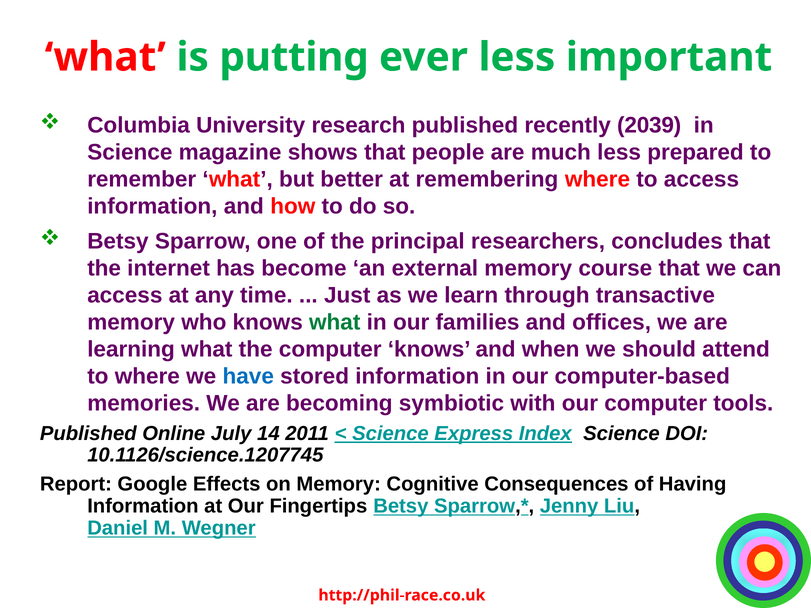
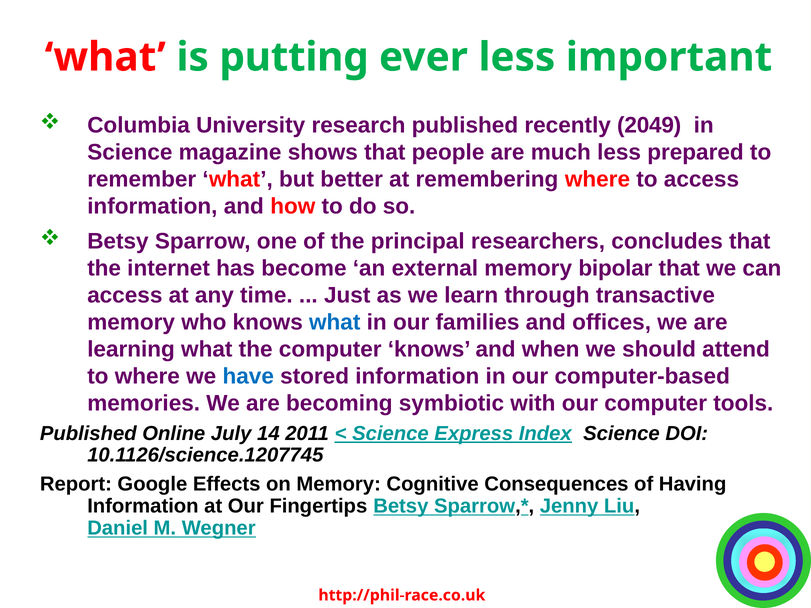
2039: 2039 -> 2049 (649, 125)
course: course -> bipolar (615, 268)
what colour: green -> blue (335, 323)
